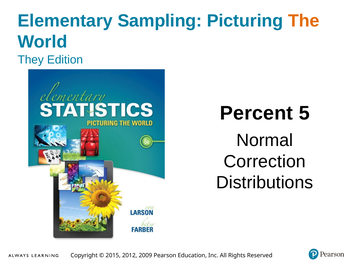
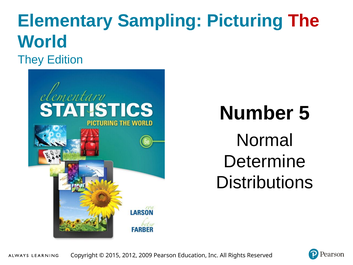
The colour: orange -> red (304, 21)
Percent: Percent -> Number (257, 113)
Correction: Correction -> Determine (265, 161)
